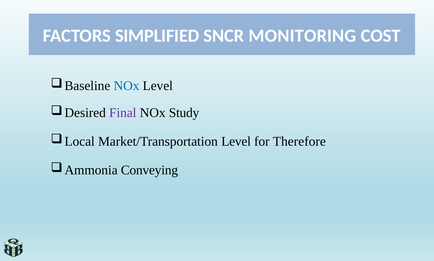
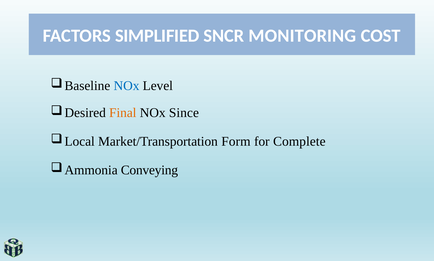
Final colour: purple -> orange (123, 113)
Study: Study -> Since (184, 113)
Market/Transportation Level: Level -> Form (236, 141)
Therefore: Therefore -> Complete (299, 141)
